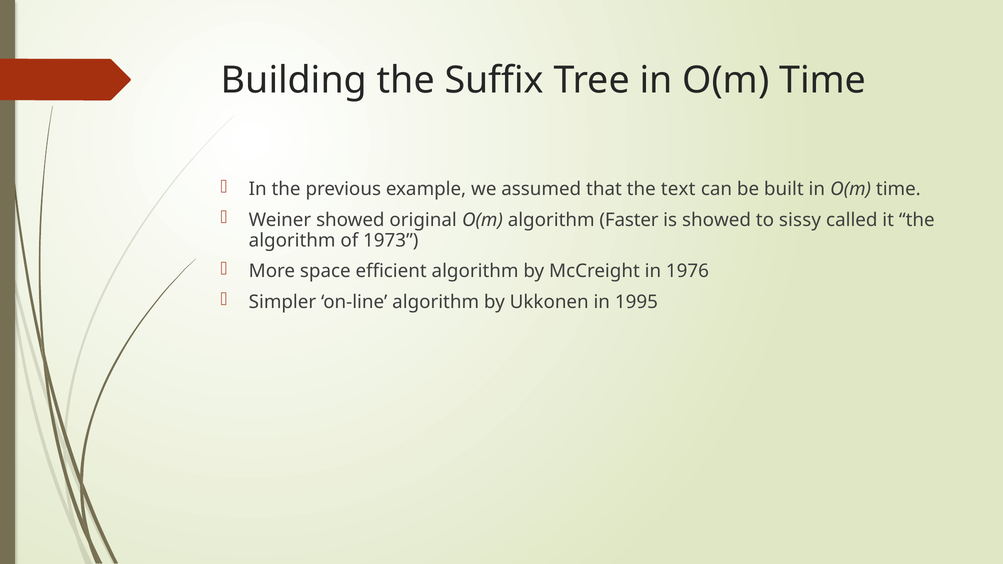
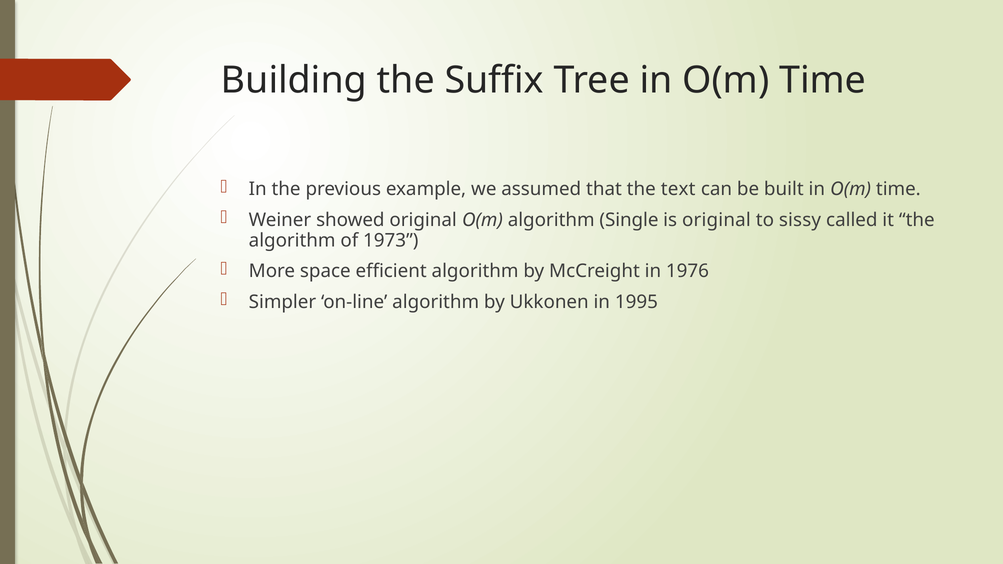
Faster: Faster -> Single (629, 220)
is showed: showed -> original (716, 220)
